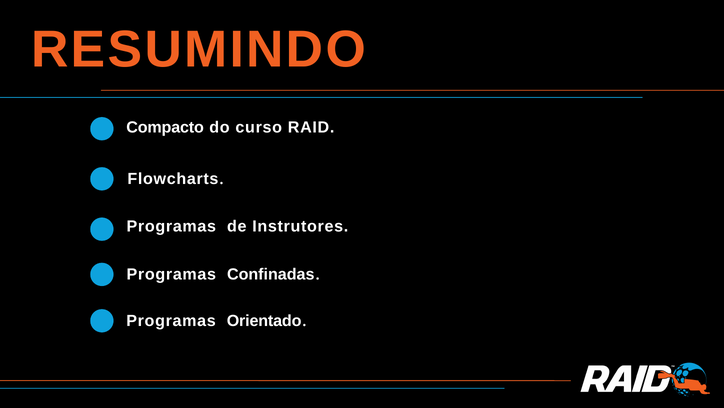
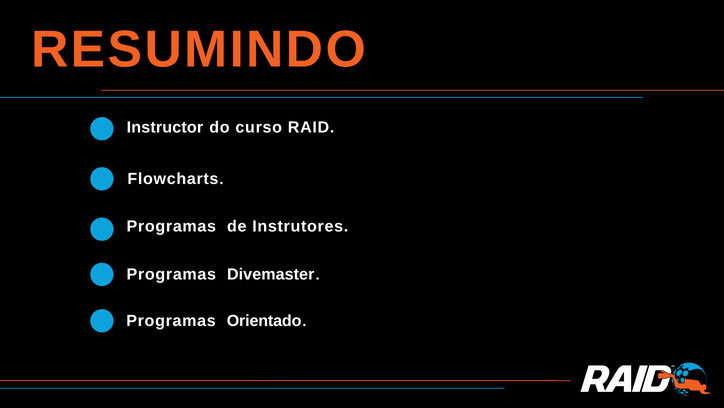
Compacto: Compacto -> Instructor (165, 127)
Confinadas: Confinadas -> Divemaster (271, 274)
